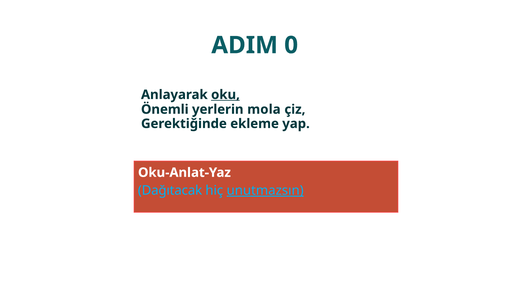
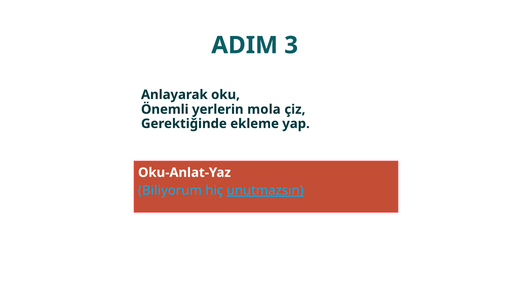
0: 0 -> 3 (291, 45)
oku underline: present -> none (225, 95)
Dağıtacak: Dağıtacak -> Biliyorum (170, 191)
